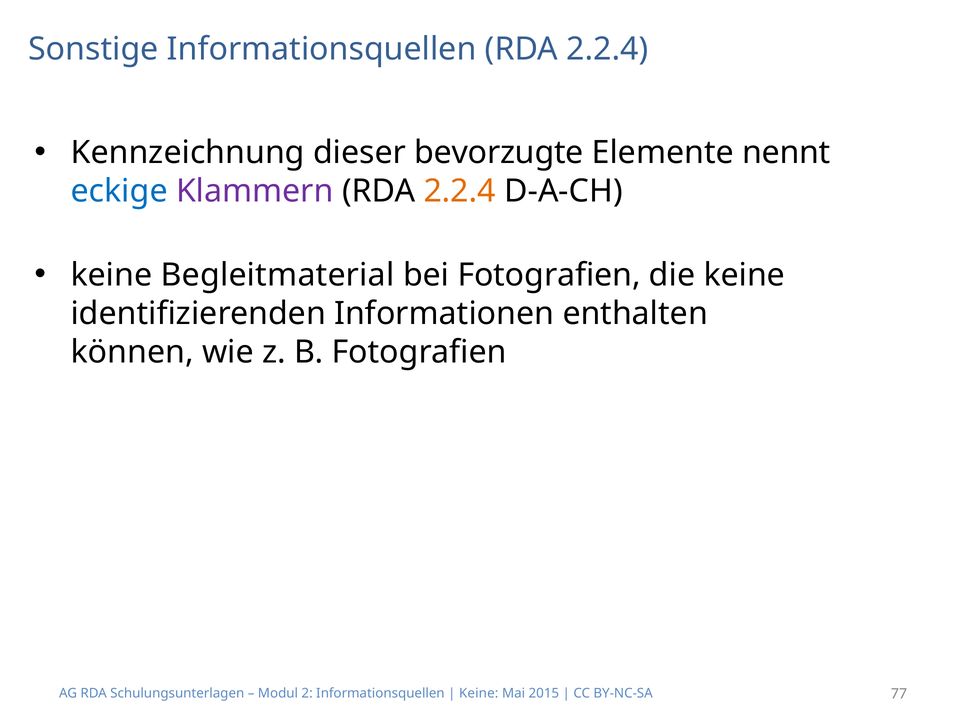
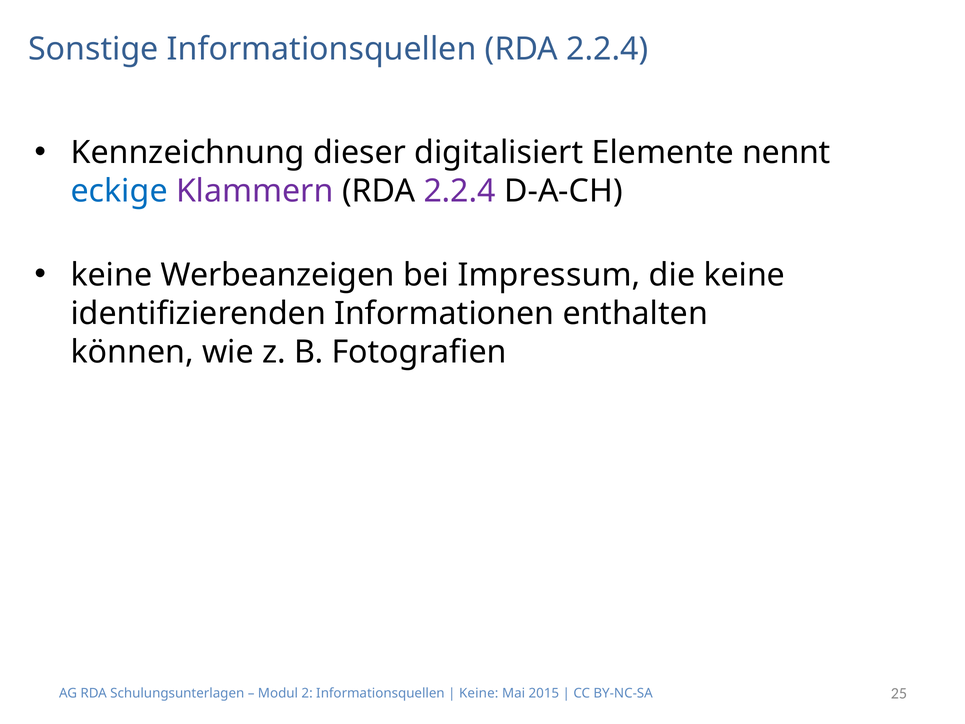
bevorzugte: bevorzugte -> digitalisiert (499, 153)
2.2.4 colour: orange -> purple (460, 191)
Begleitmaterial: Begleitmaterial -> Werbeanzeigen (278, 275)
bei Fotografien: Fotografien -> Impressum (549, 275)
77: 77 -> 25 (899, 693)
